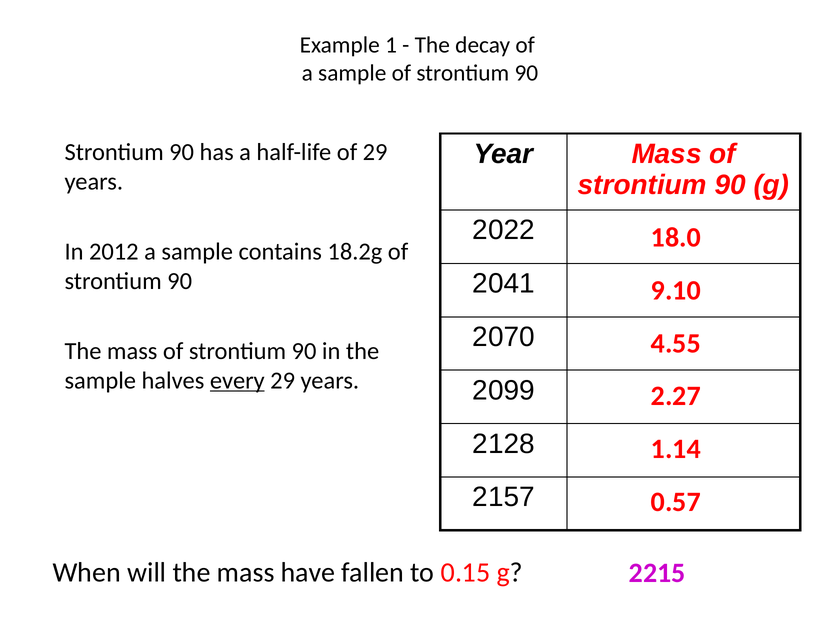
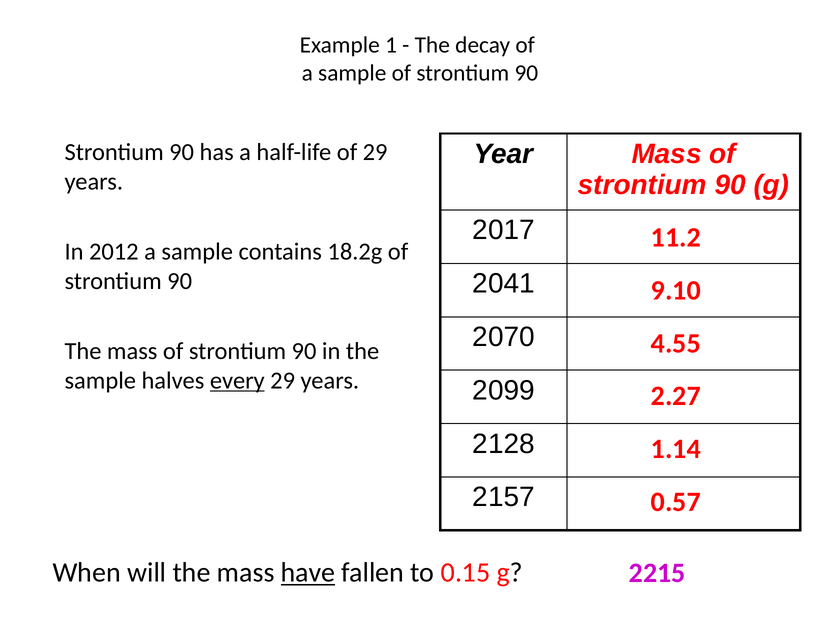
2022: 2022 -> 2017 (504, 230)
18.0: 18.0 -> 11.2 (676, 237)
have underline: none -> present (308, 573)
